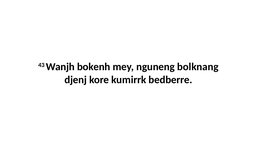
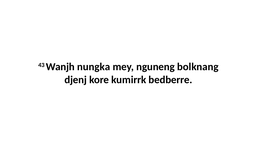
bokenh: bokenh -> nungka (94, 67)
